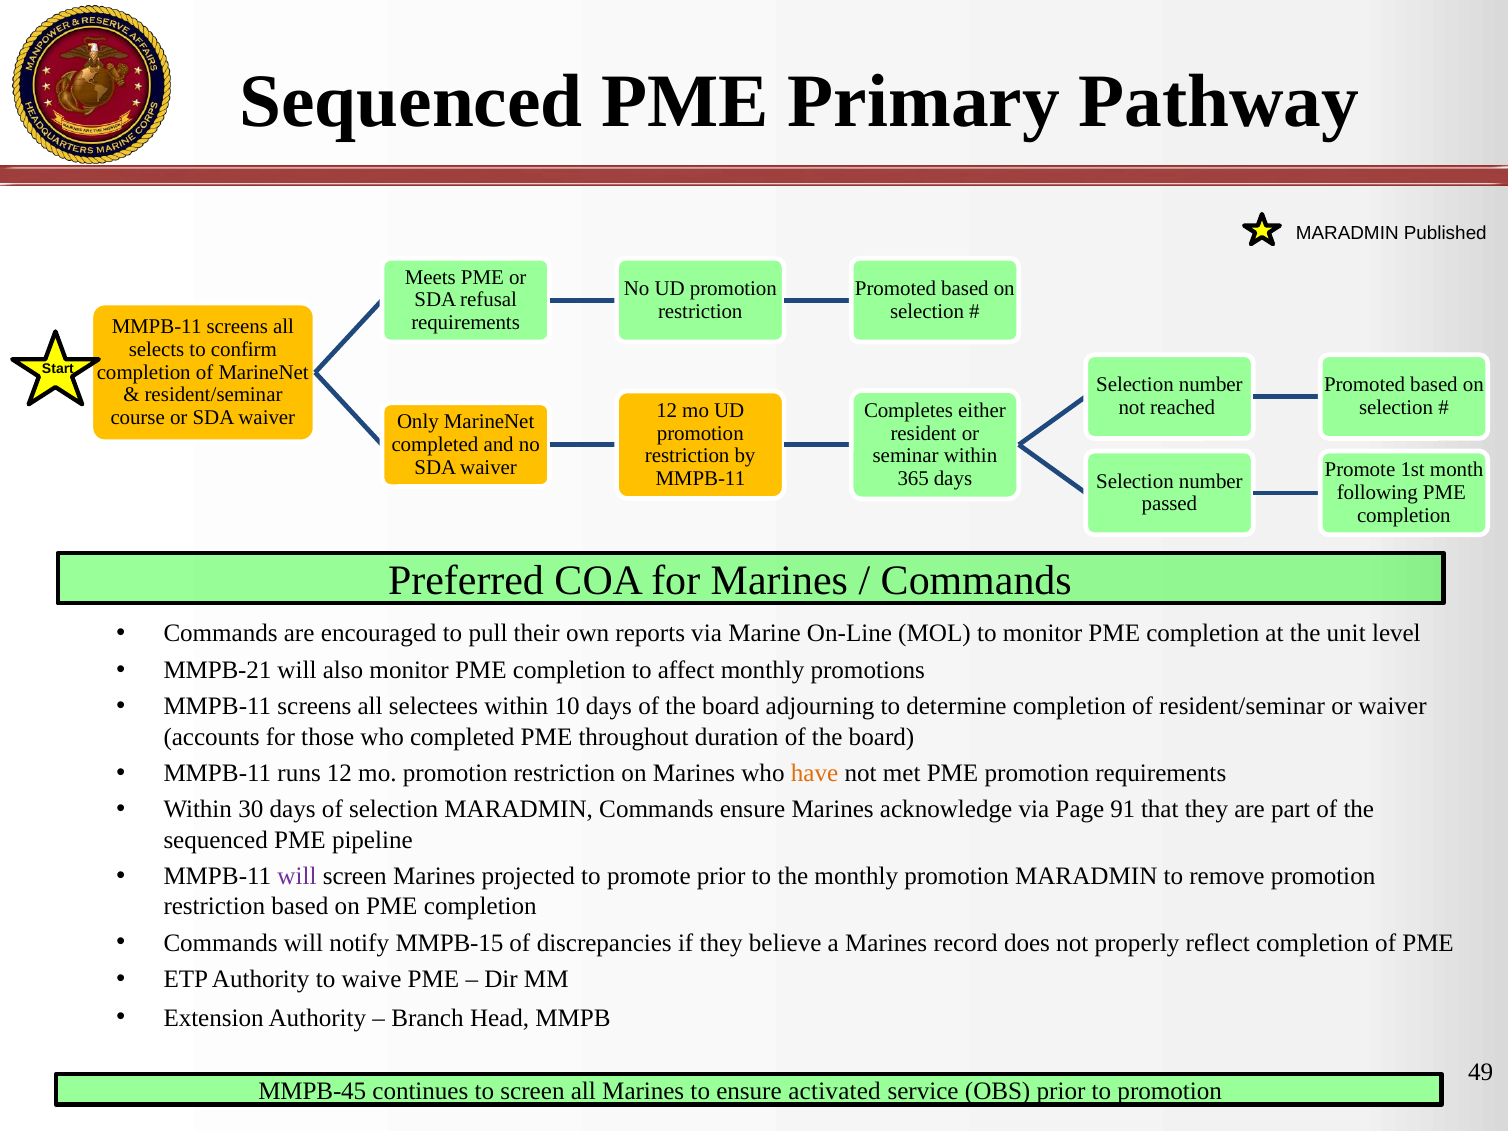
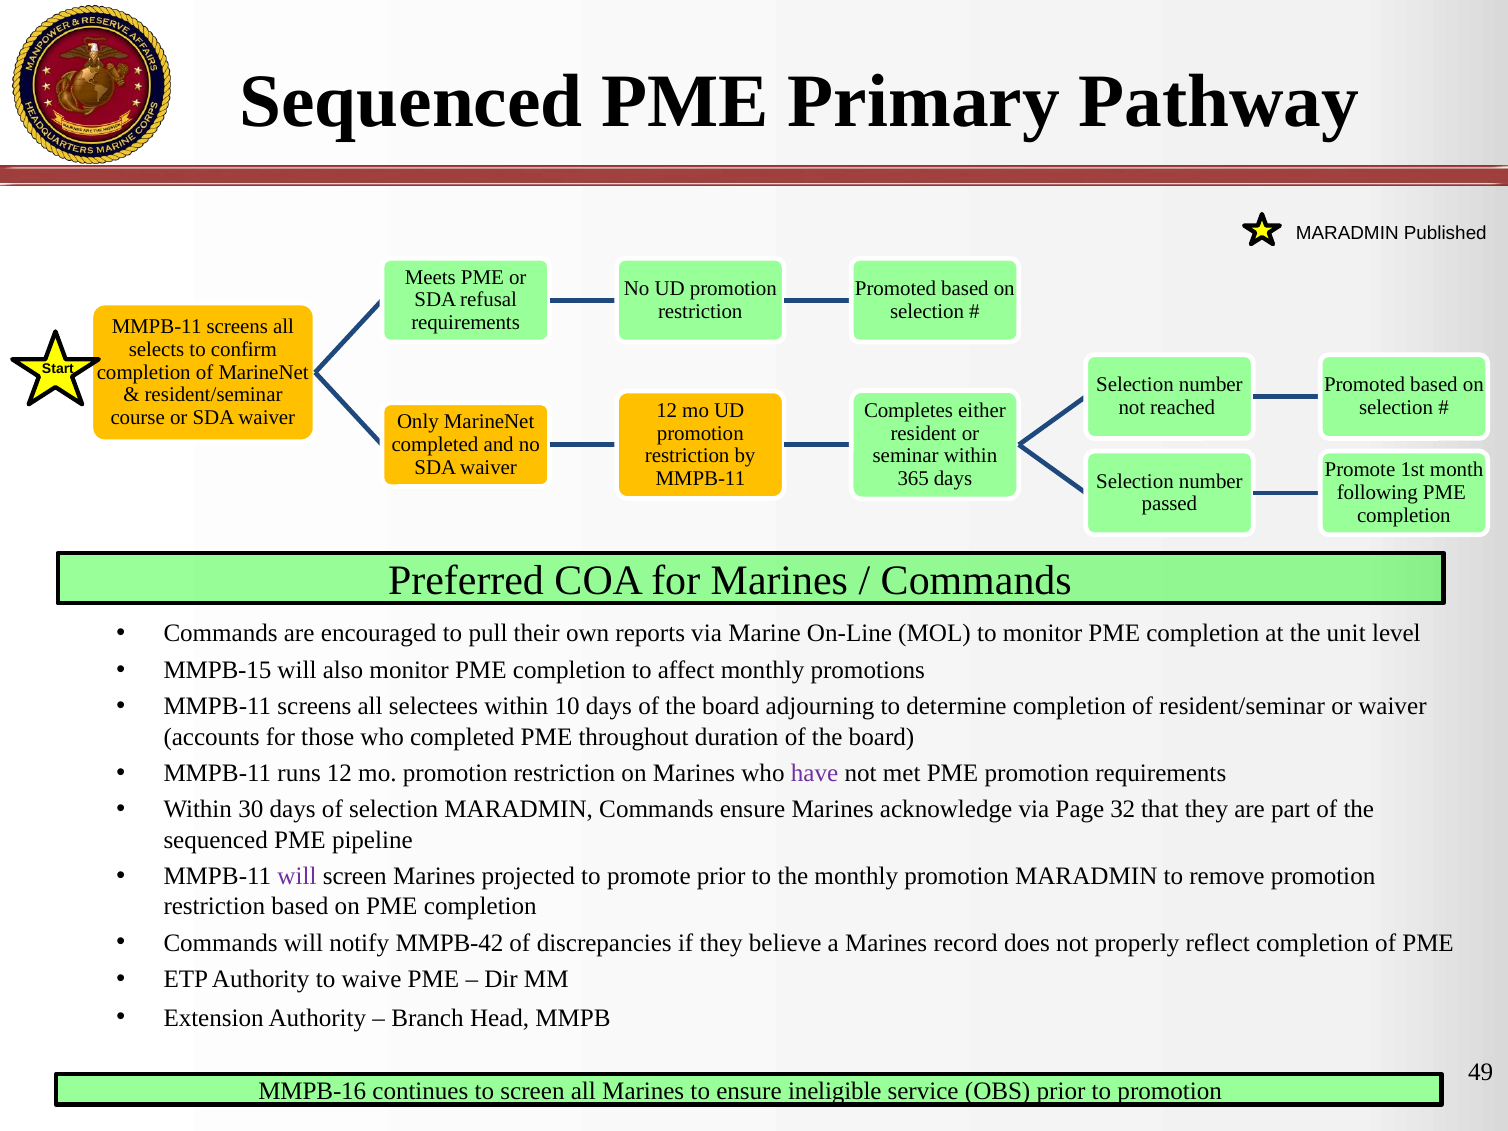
MMPB-21: MMPB-21 -> MMPB-15 (217, 670)
have colour: orange -> purple (815, 773)
91: 91 -> 32 (1123, 810)
MMPB-15: MMPB-15 -> MMPB-42 (449, 943)
MMPB-45: MMPB-45 -> MMPB-16 (312, 1091)
activated: activated -> ineligible (835, 1091)
